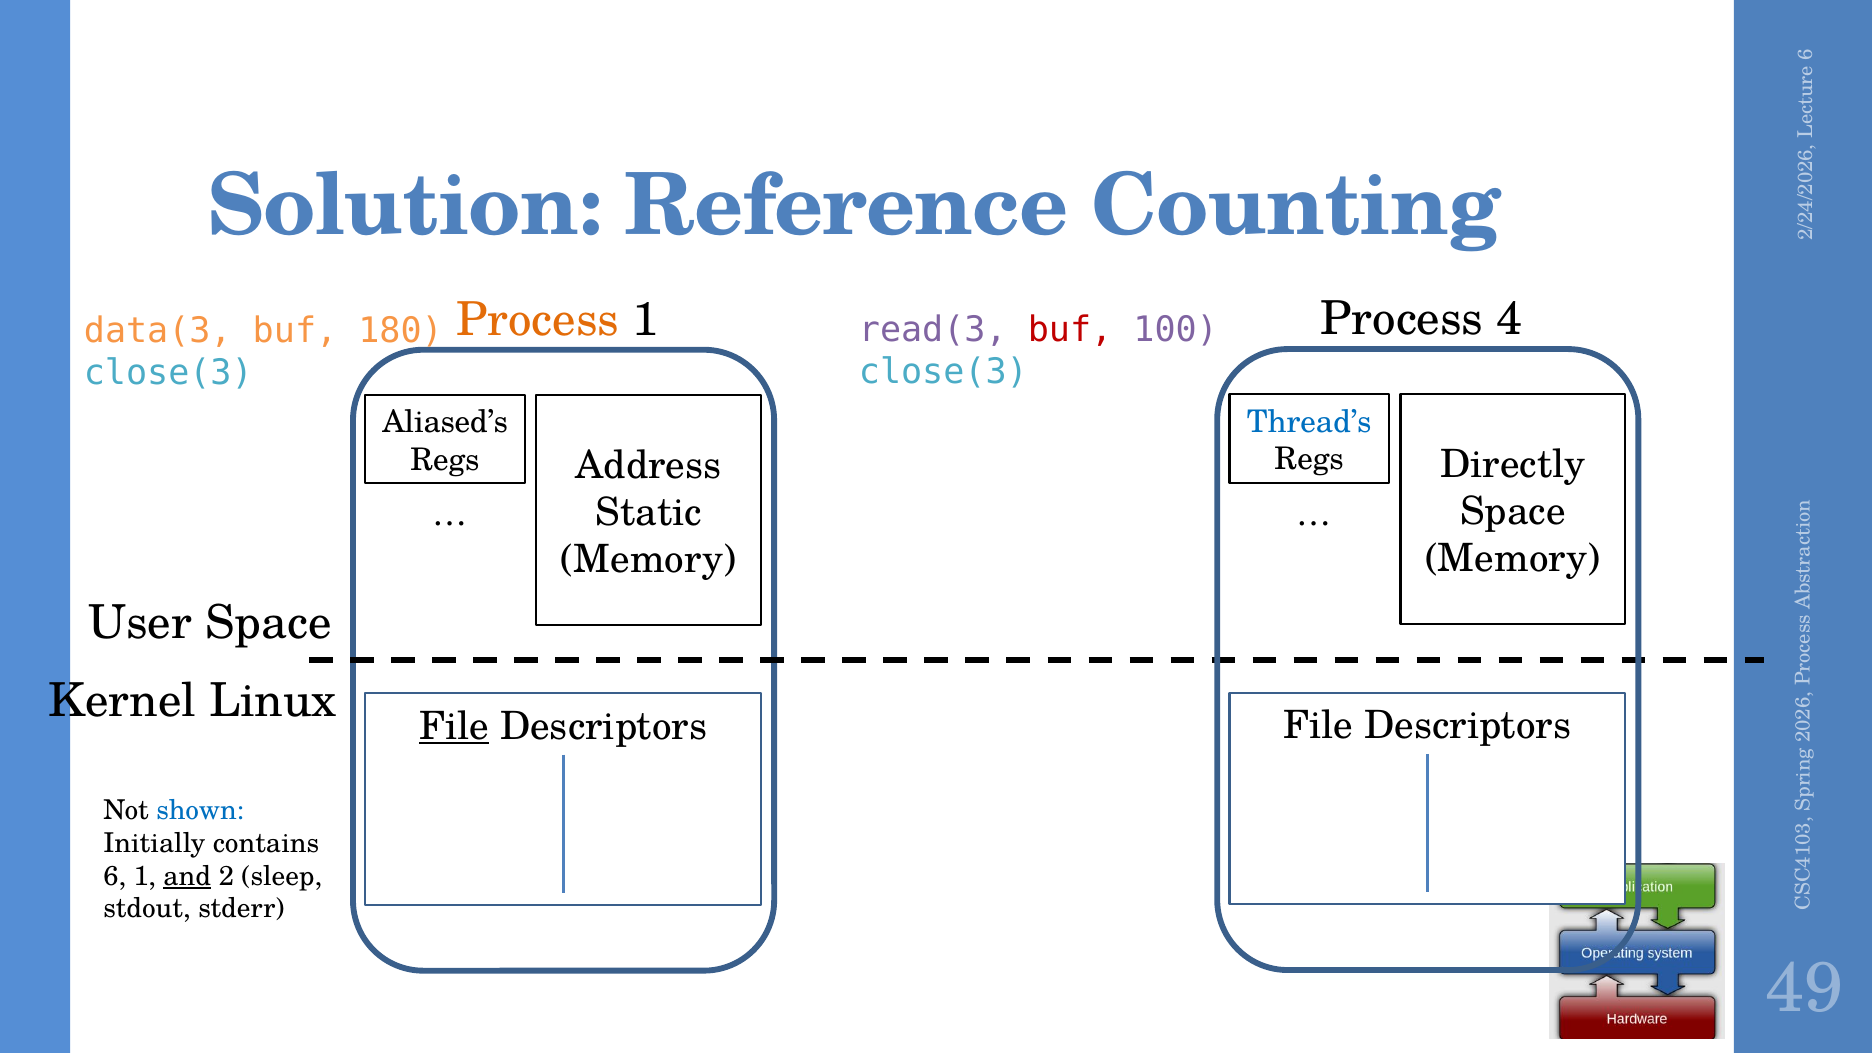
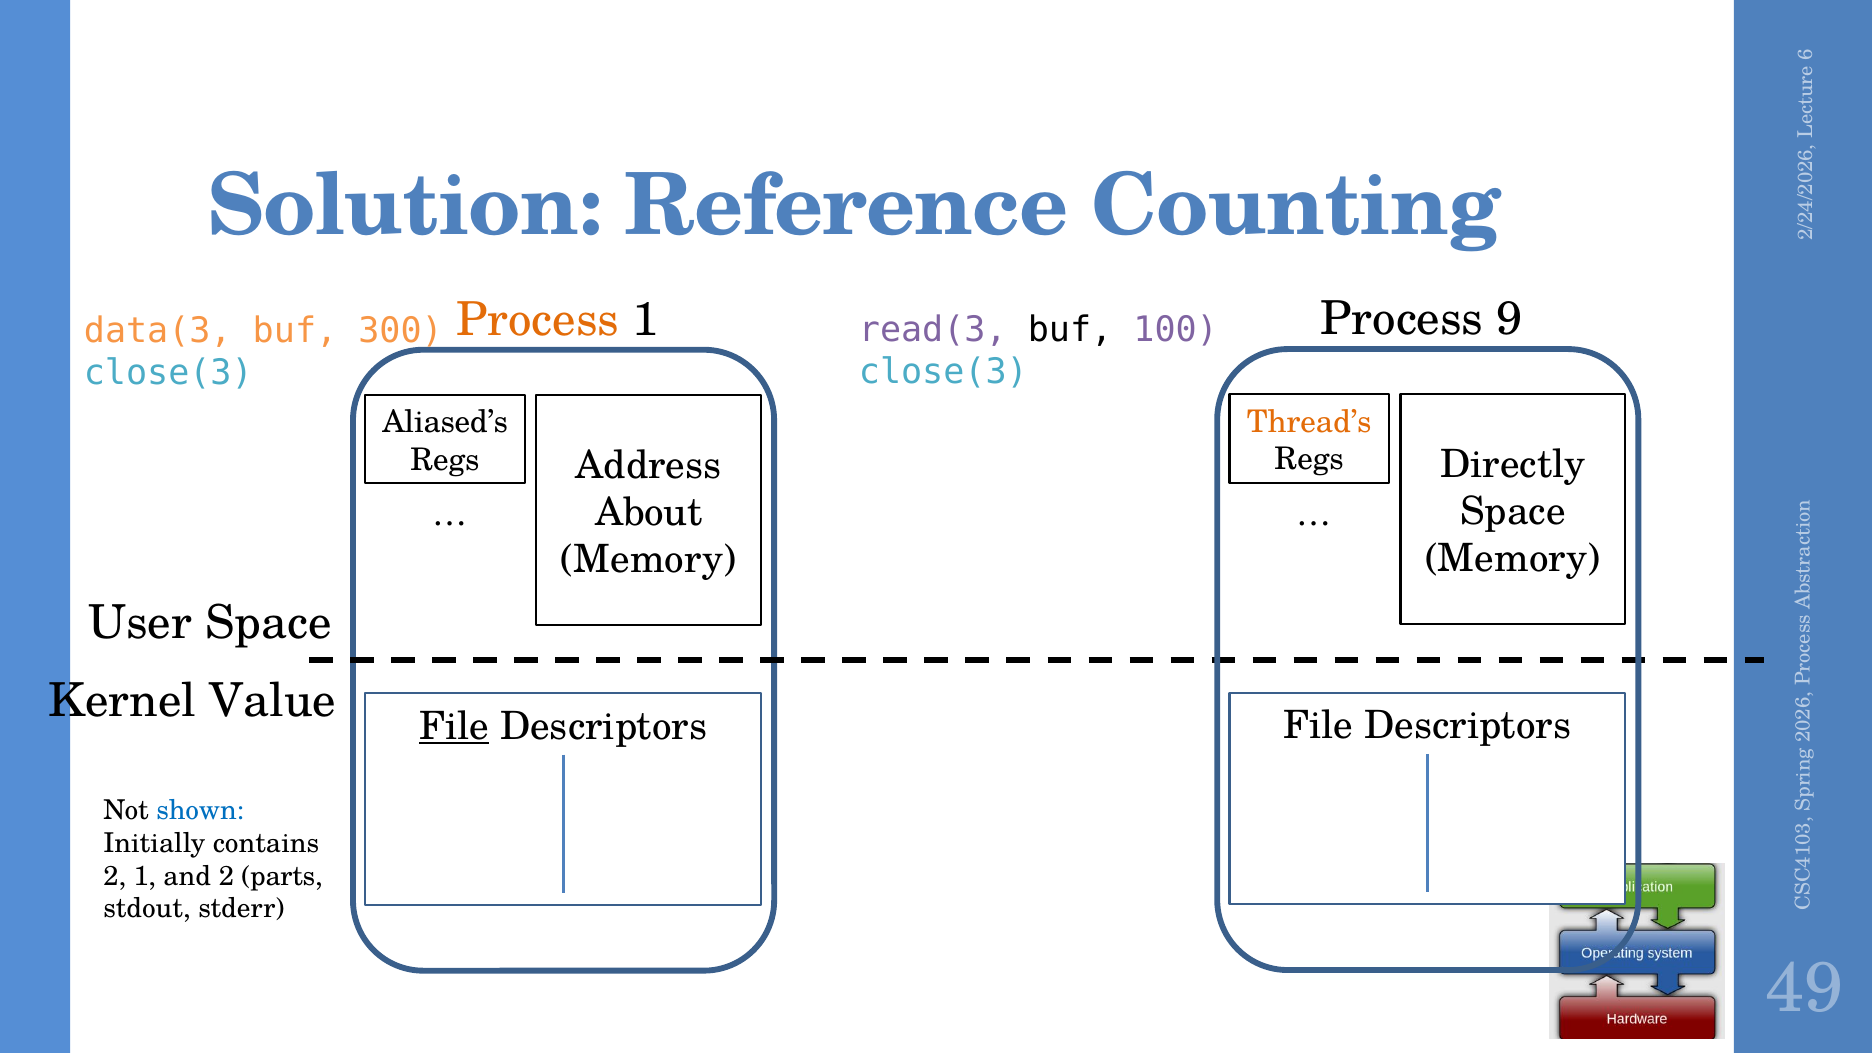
Process 4: 4 -> 9 (1509, 319)
buf colour: red -> black (1070, 330)
180: 180 -> 300 (401, 331)
Thread’s colour: blue -> orange (1309, 422)
Static: Static -> About (649, 512)
Linux: Linux -> Value (273, 701)
6: 6 -> 2 (115, 876)
and underline: present -> none (187, 876)
sleep: sleep -> parts (282, 876)
